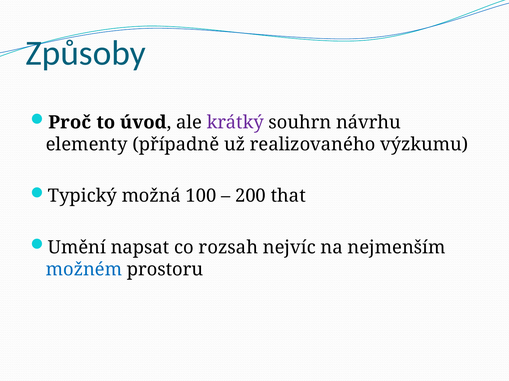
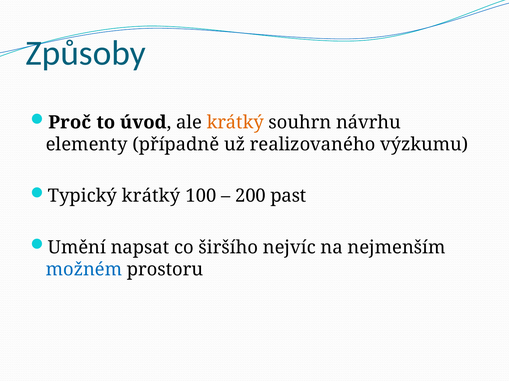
krátký colour: purple -> orange (235, 123)
Typický možná: možná -> krátký (151, 196)
that: that -> past (288, 196)
rozsah: rozsah -> širšího (228, 248)
